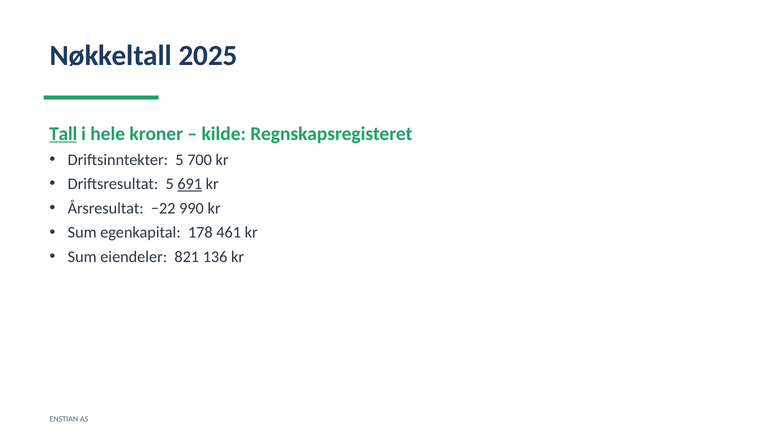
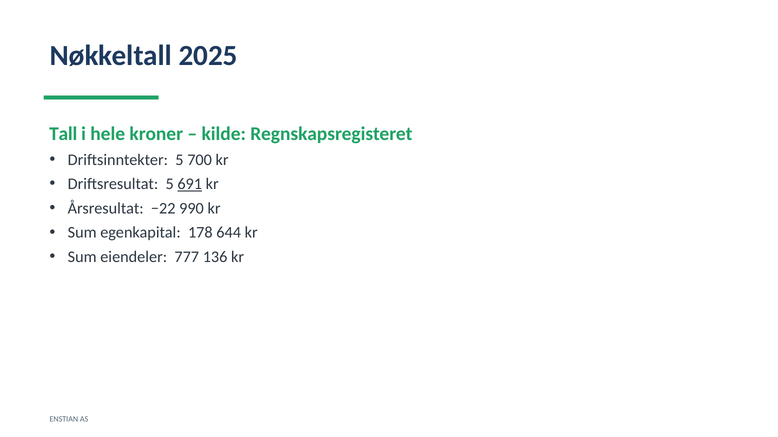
Tall underline: present -> none (63, 134)
461: 461 -> 644 (229, 233)
821: 821 -> 777 (187, 257)
